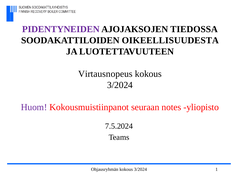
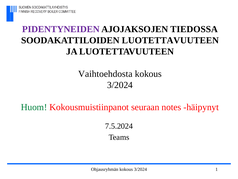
SOODAKATTILOIDEN OIKEELLISUUDESTA: OIKEELLISUUDESTA -> LUOTETTAVUUTEEN (170, 40)
Virtausnopeus: Virtausnopeus -> Vaihtoehdosta (105, 74)
Huom colour: purple -> green (34, 107)
yliopisto: yliopisto -> häipynyt (201, 107)
